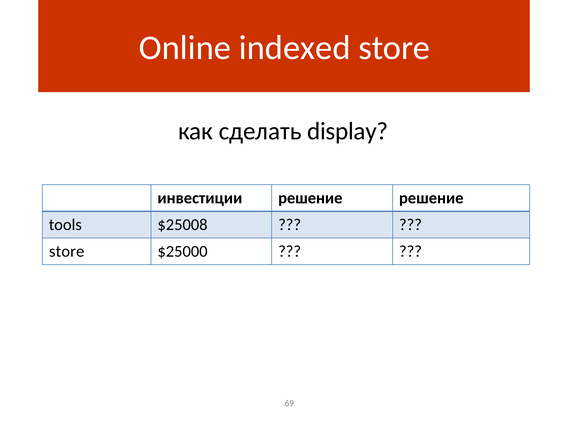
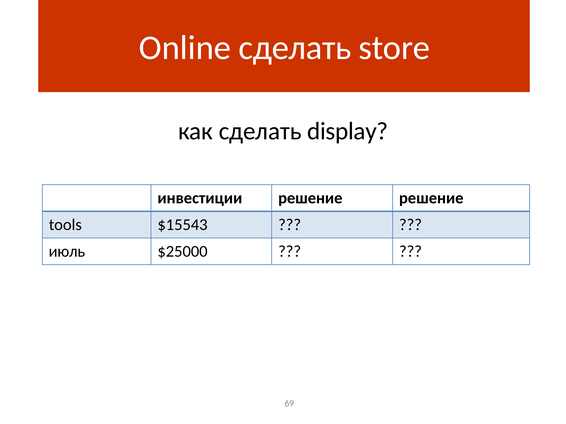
Online indexed: indexed -> сделать (295, 48)
$25008: $25008 -> $15543 (183, 225)
store: store -> июль (67, 252)
